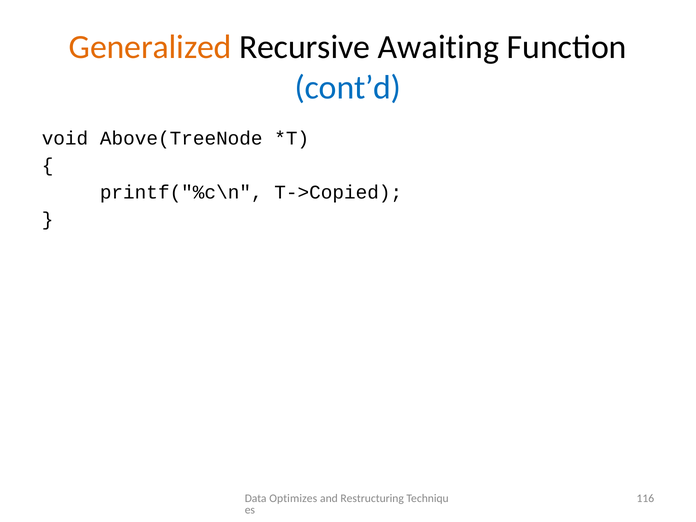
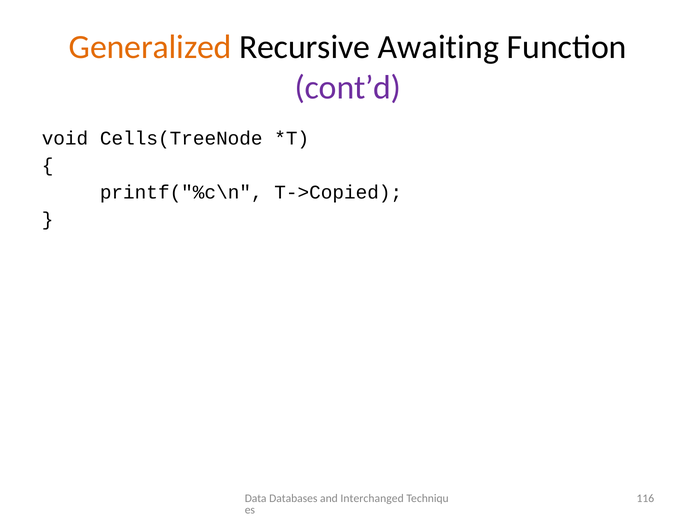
cont’d colour: blue -> purple (348, 88)
Above(TreeNode: Above(TreeNode -> Cells(TreeNode (181, 138)
Optimizes: Optimizes -> Databases (293, 498)
Restructuring: Restructuring -> Interchanged (372, 498)
